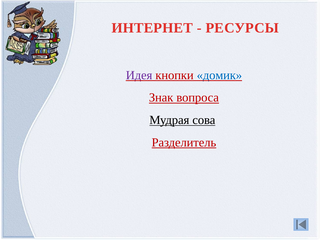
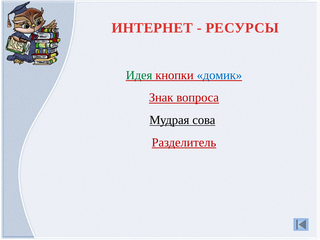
Идея colour: purple -> green (139, 75)
